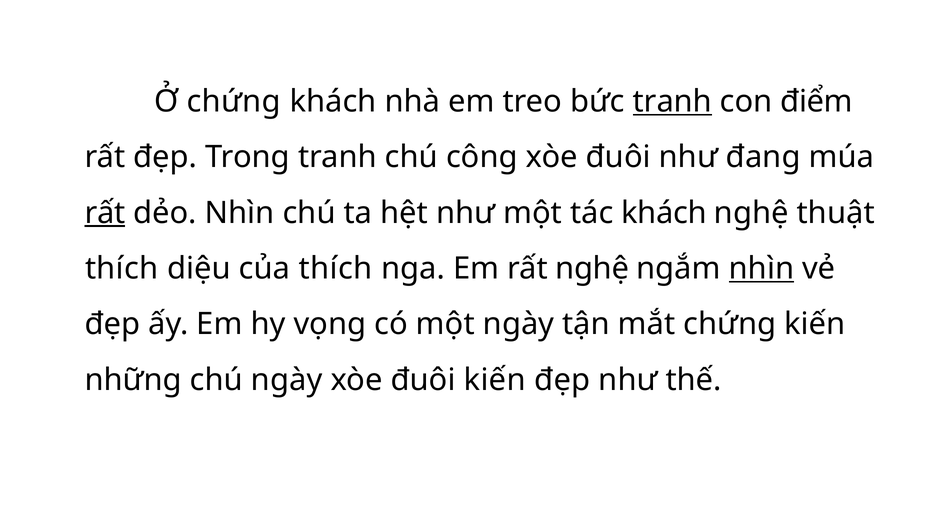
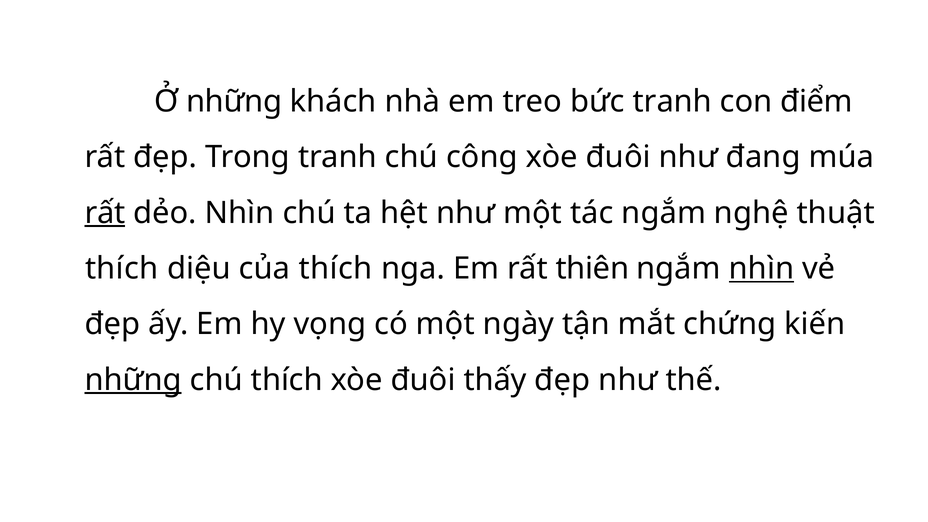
Ở chứng: chứng -> những (234, 101)
tranh underline: present -> none (672, 101)
tác khách: khách -> ngắm (664, 213)
rất nghệ: nghệ -> thiên (592, 268)
những underline: none -> present (133, 380)
chú ngày: ngày -> thích (287, 380)
đuôi kiến: kiến -> thấy (495, 380)
